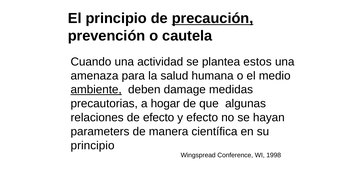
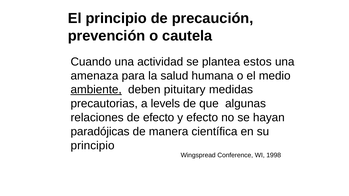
precaución underline: present -> none (213, 18)
damage: damage -> pituitary (185, 90)
hogar: hogar -> levels (165, 104)
parameters: parameters -> paradójicas (100, 132)
